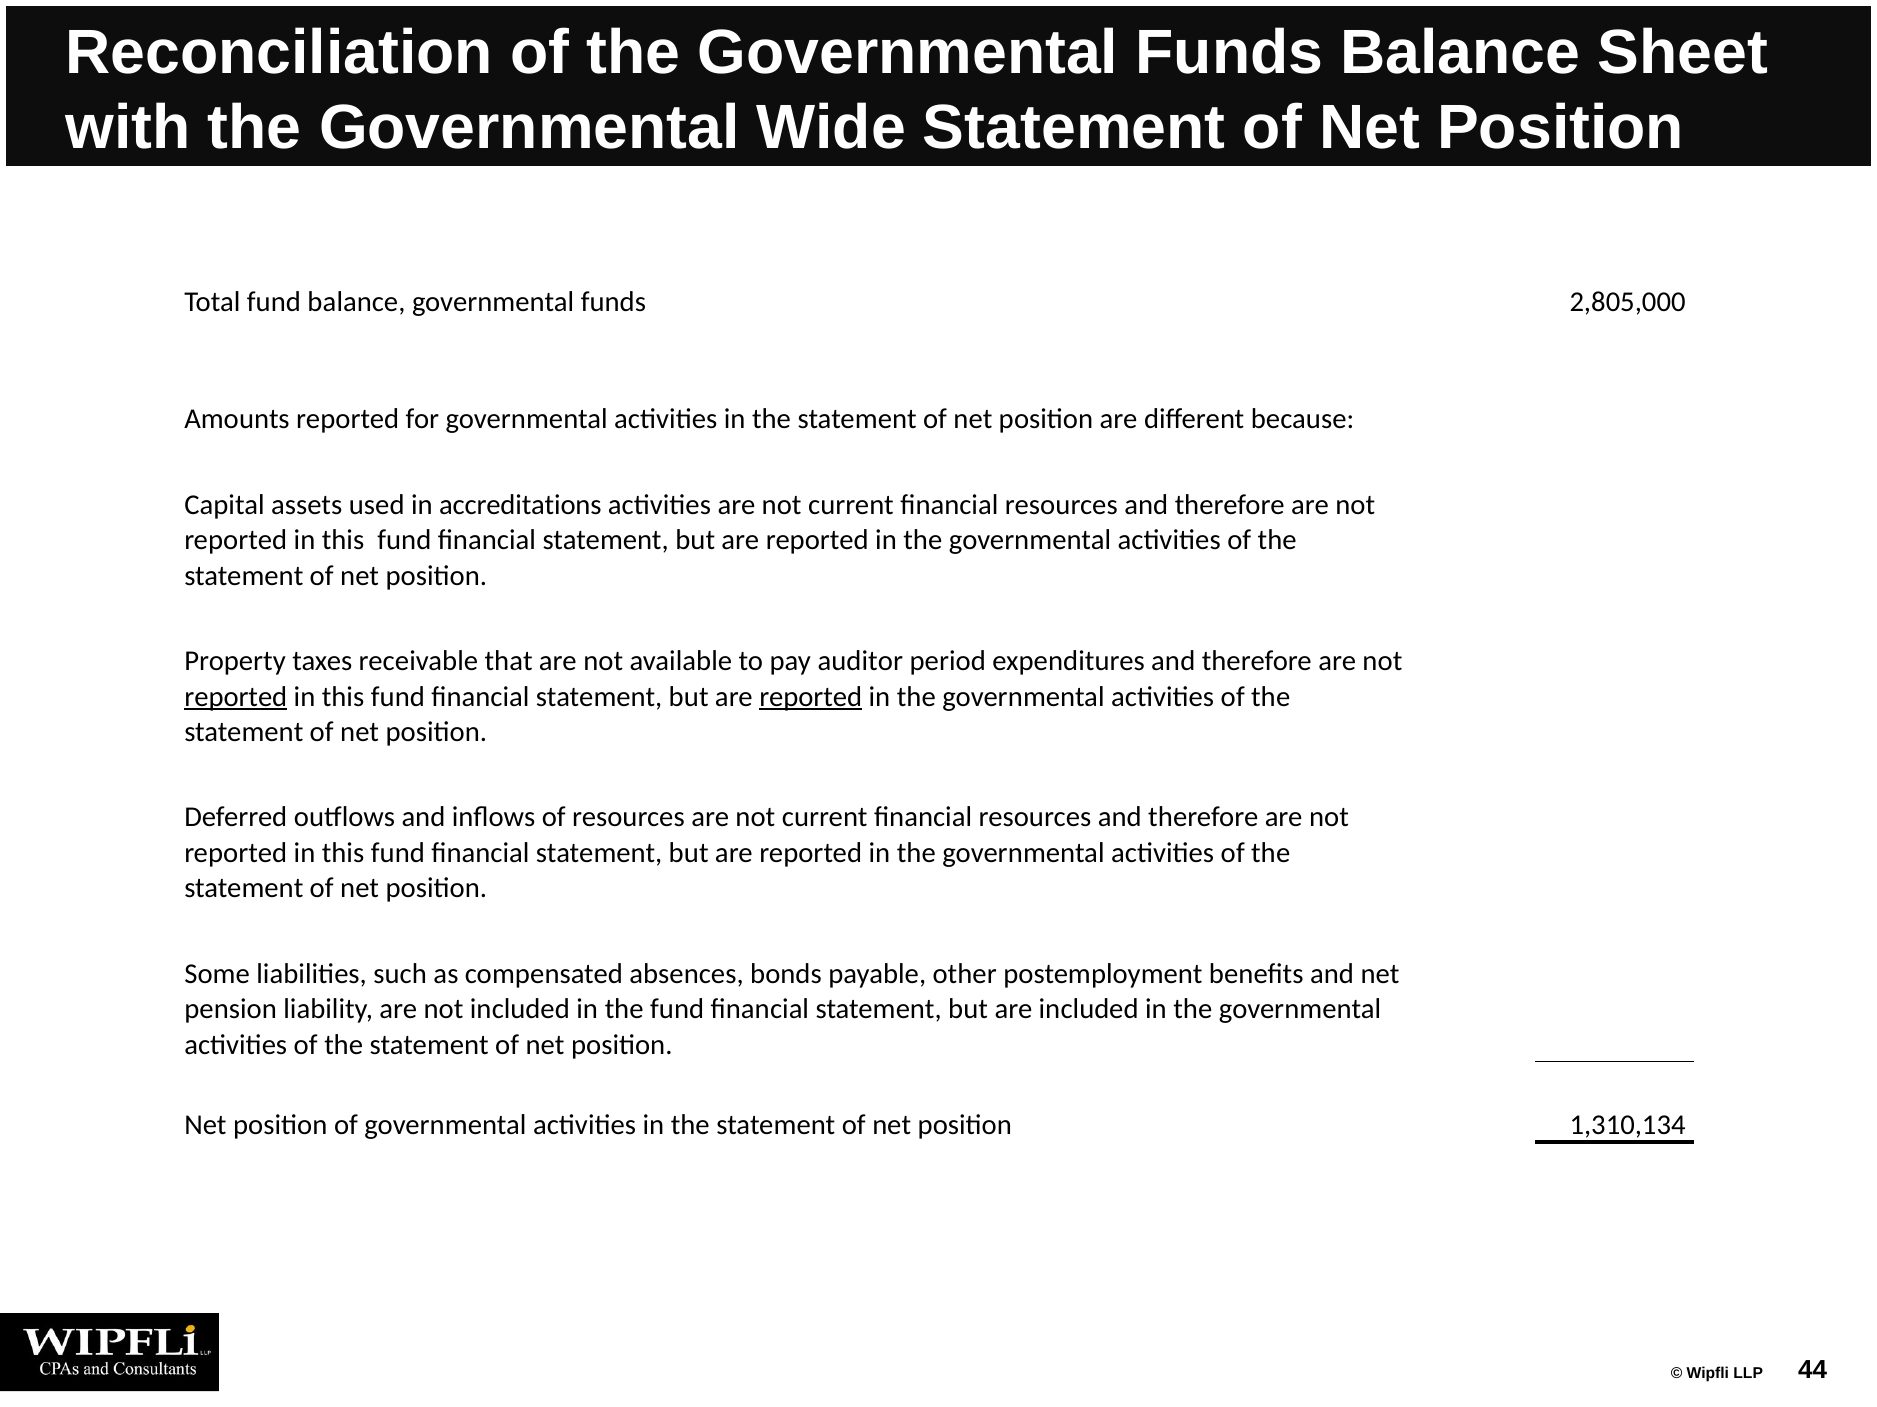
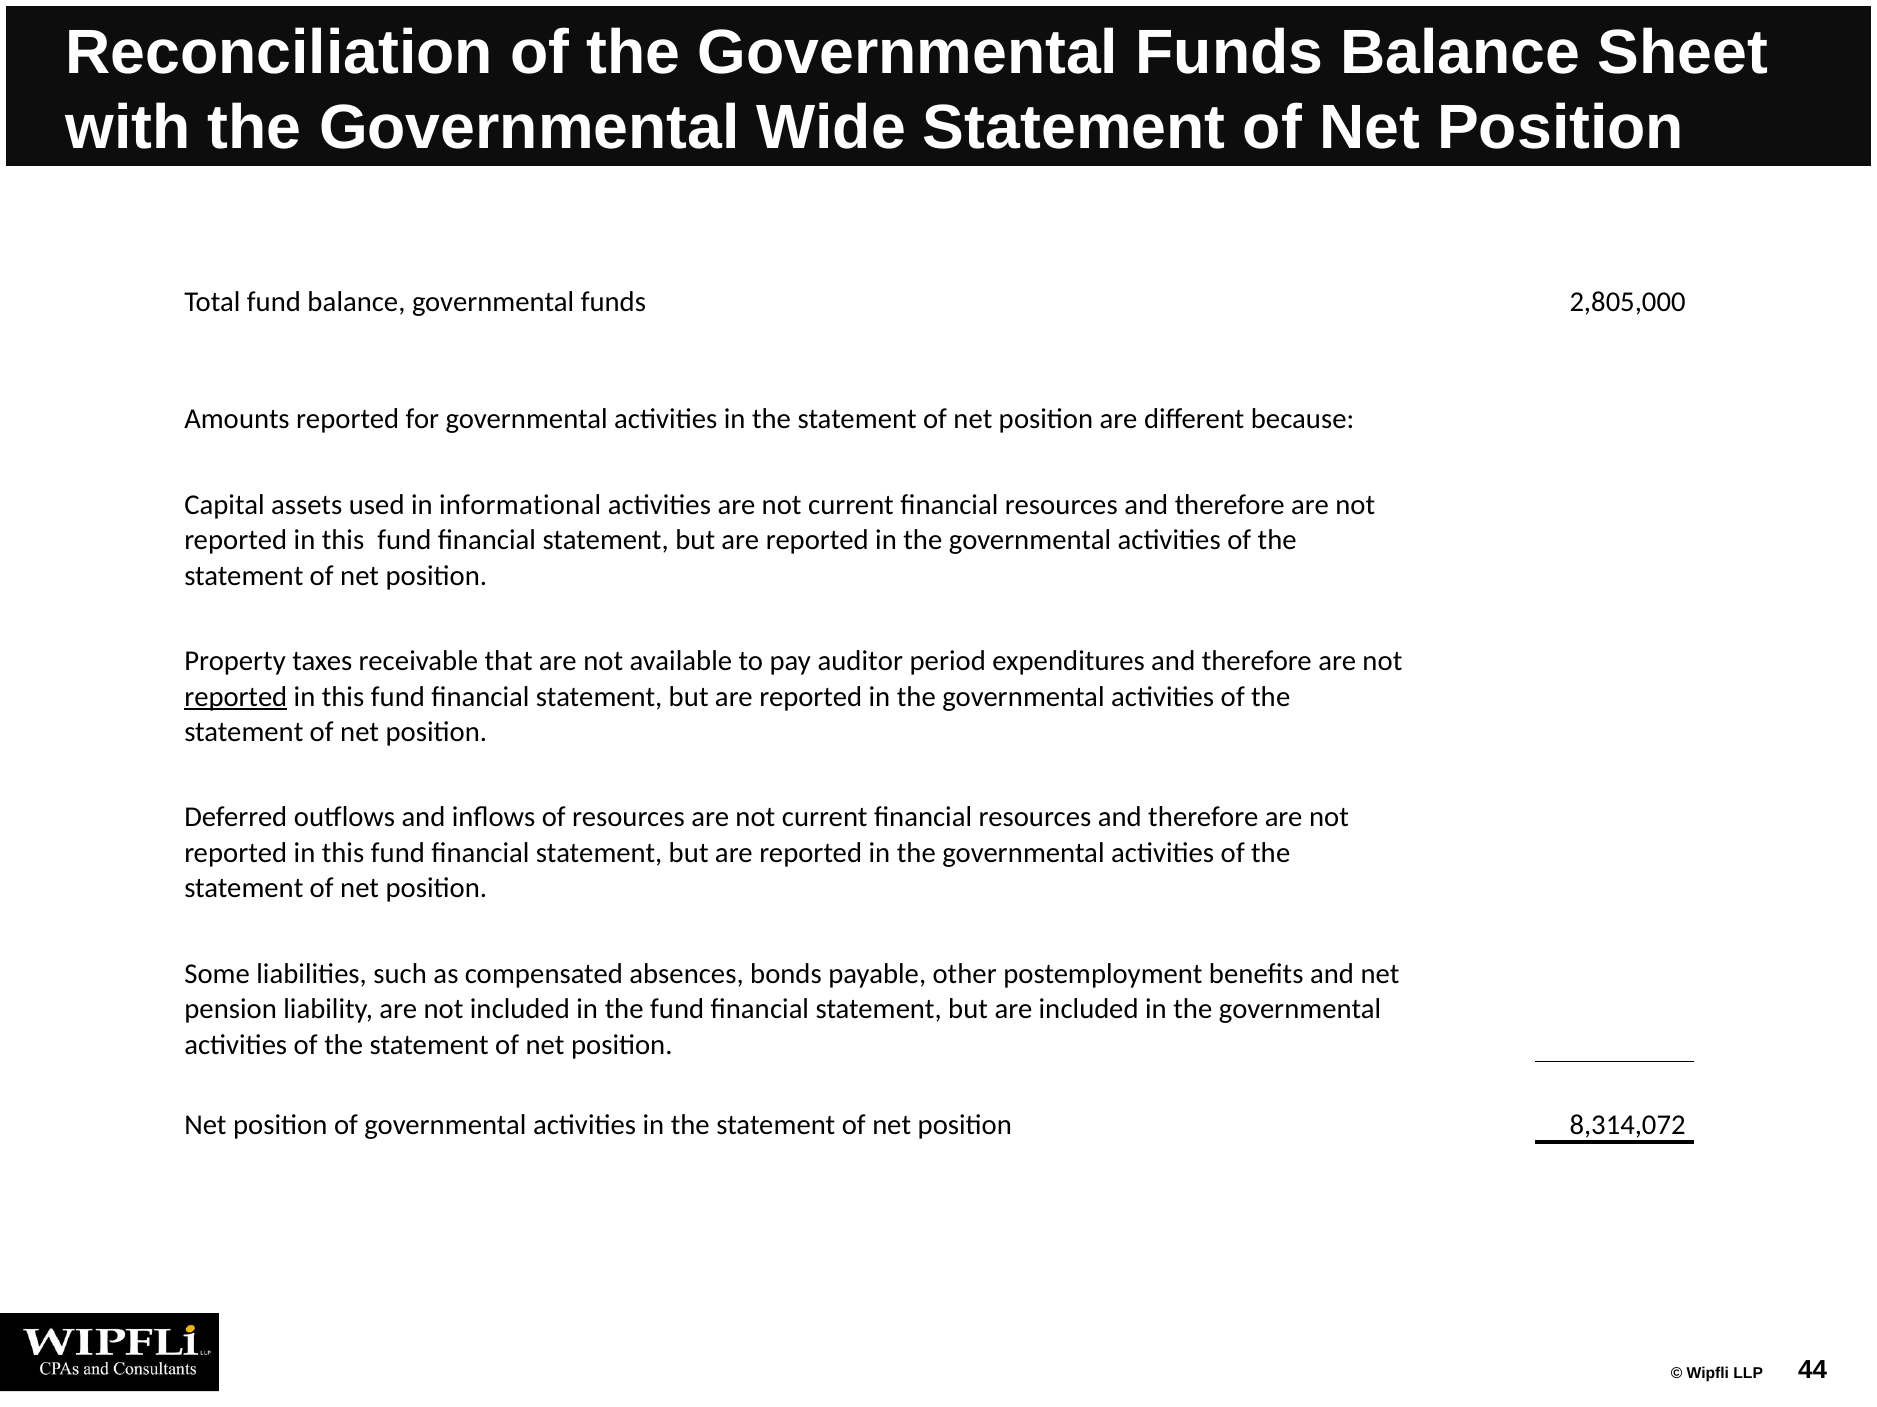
accreditations: accreditations -> informational (520, 505)
reported underline: present -> none (811, 697)
1,310,134: 1,310,134 -> 8,314,072 (1628, 1125)
